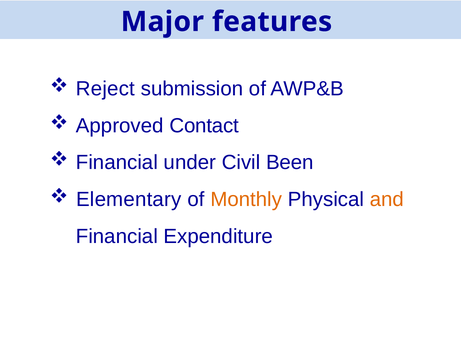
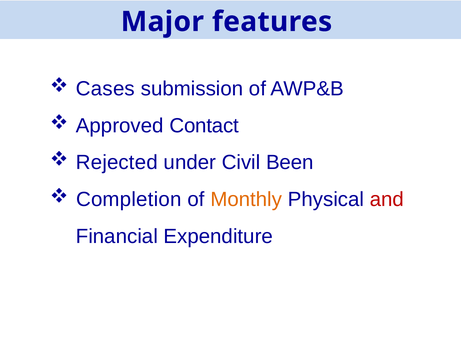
Reject: Reject -> Cases (105, 89)
Financial: Financial -> Rejected (117, 162)
Elementary: Elementary -> Completion (129, 199)
and colour: orange -> red (387, 199)
